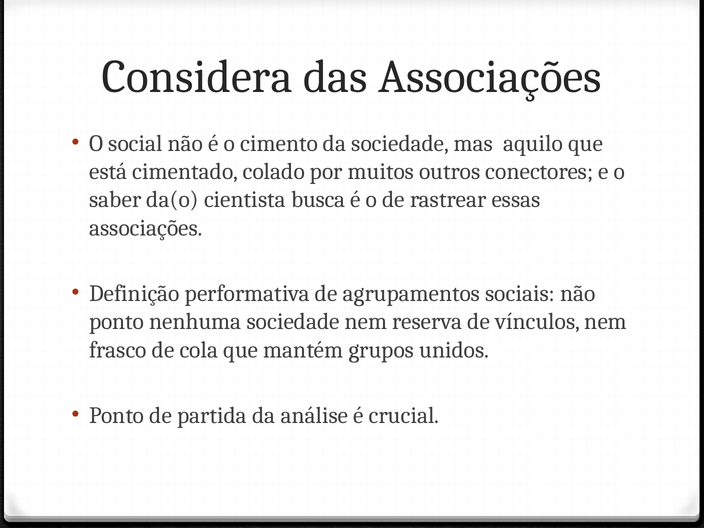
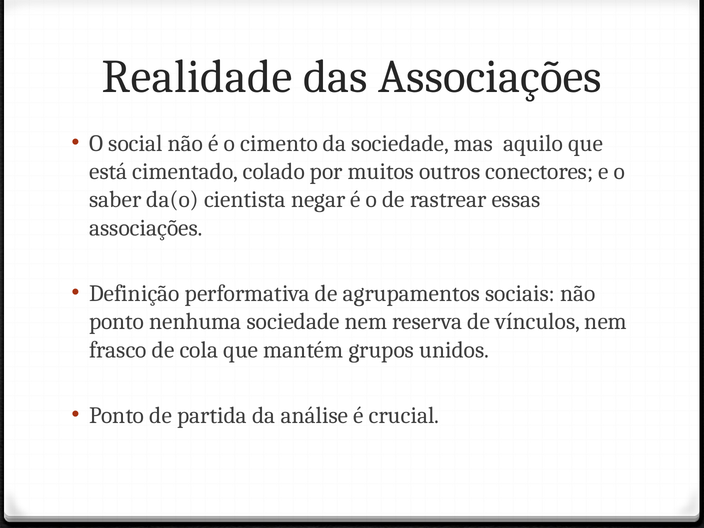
Considera: Considera -> Realidade (197, 77)
busca: busca -> negar (318, 200)
